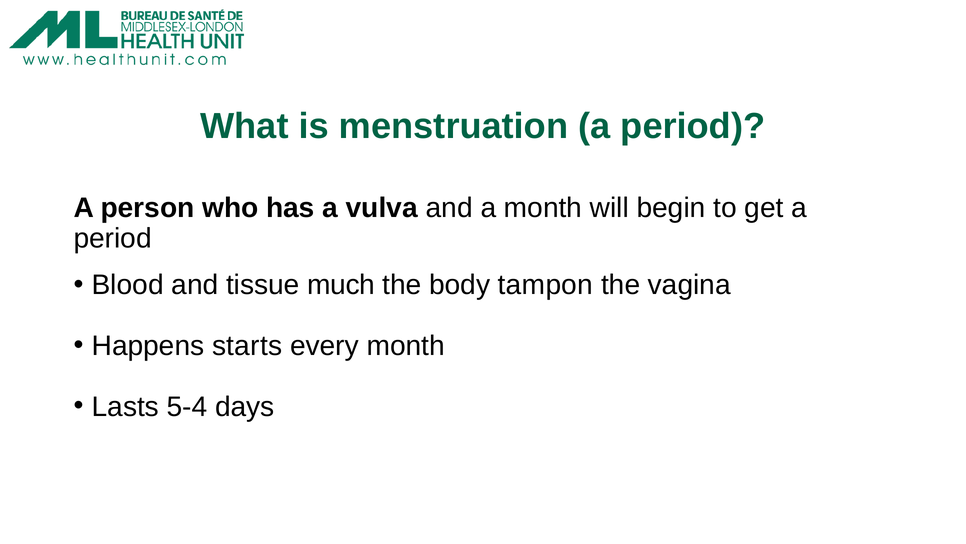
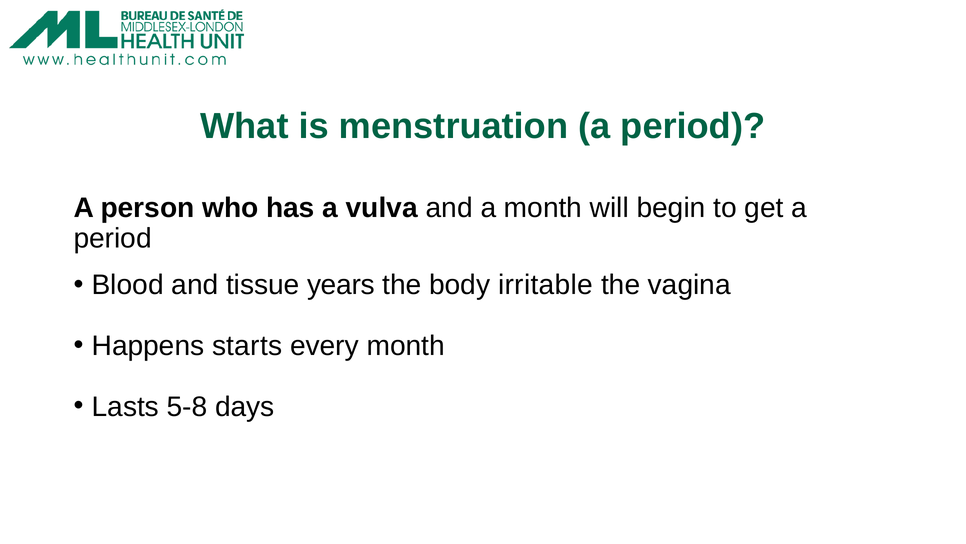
much: much -> years (341, 284)
tampon: tampon -> irritable (545, 284)
5-4: 5-4 -> 5-8 (187, 406)
